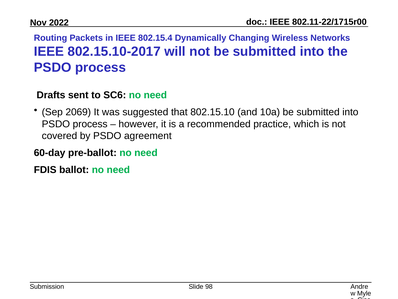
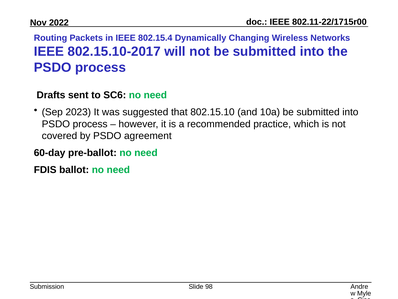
2069: 2069 -> 2023 (78, 112)
